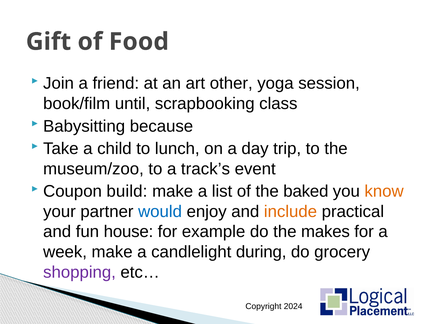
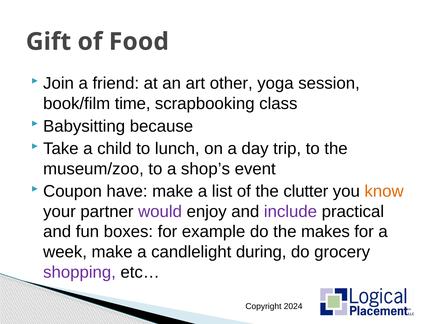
until: until -> time (133, 104)
track’s: track’s -> shop’s (205, 169)
build: build -> have (127, 191)
baked: baked -> clutter (306, 191)
would colour: blue -> purple (160, 212)
include colour: orange -> purple (290, 212)
house: house -> boxes (128, 232)
